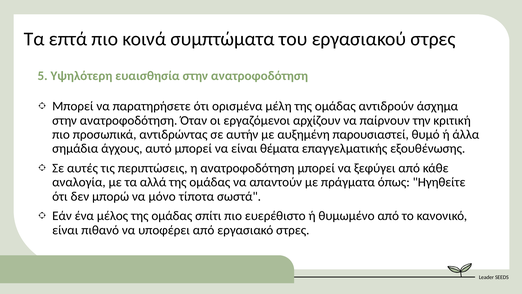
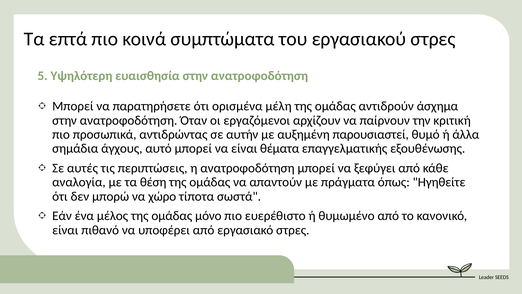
αλλά: αλλά -> θέση (153, 182)
μόνο: μόνο -> χώρο (162, 196)
σπίτι: σπίτι -> μόνο (208, 216)
